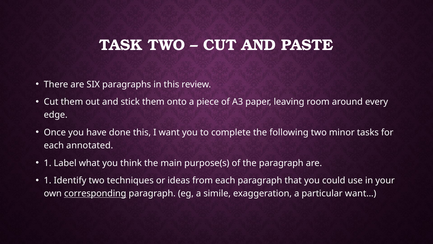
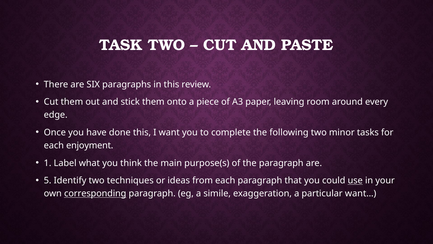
annotated: annotated -> enjoyment (90, 145)
1: 1 -> 5 (48, 180)
use underline: none -> present (355, 180)
